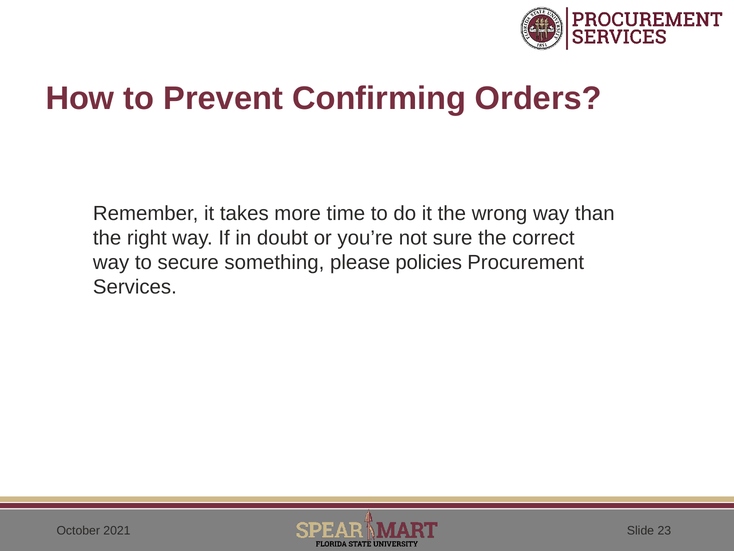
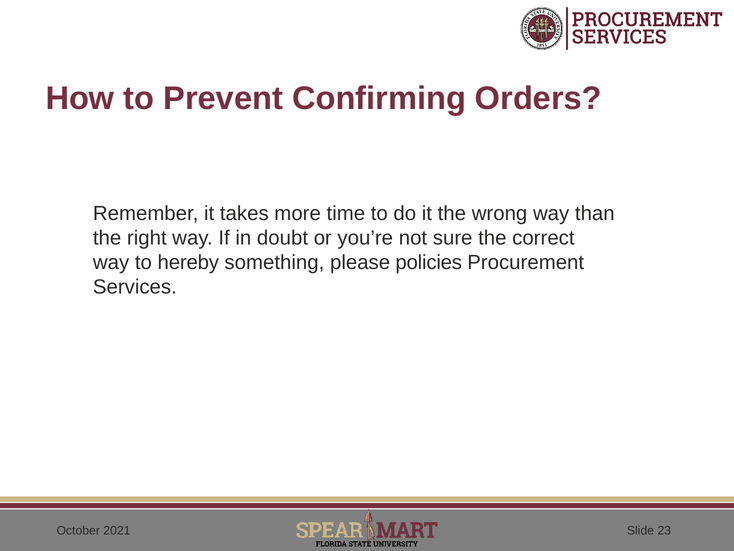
secure: secure -> hereby (188, 262)
